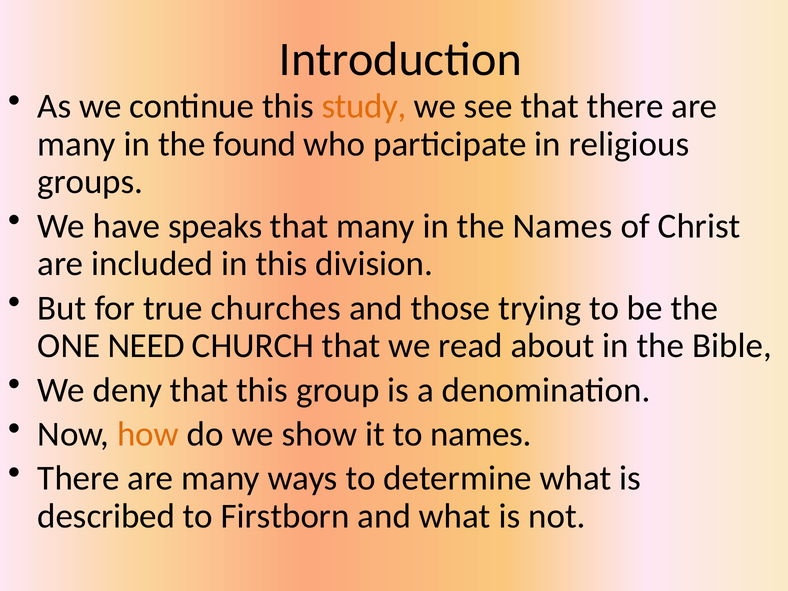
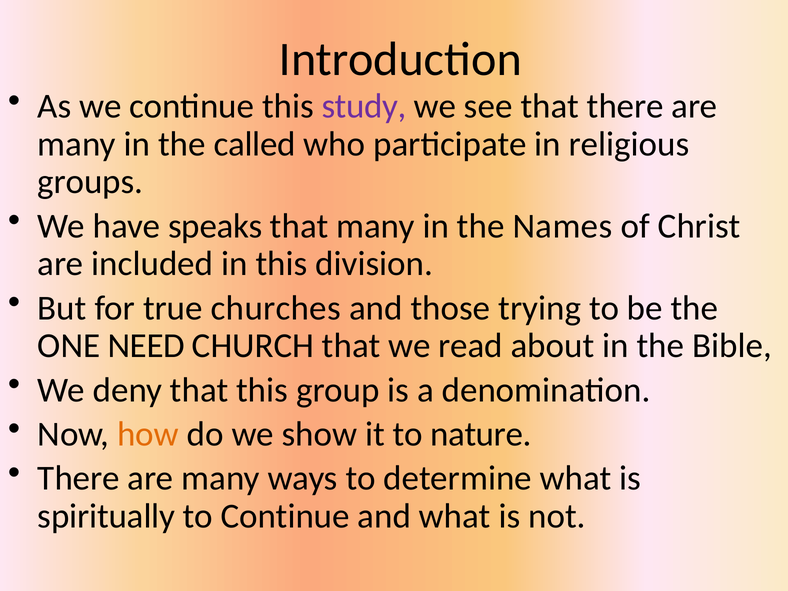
study colour: orange -> purple (364, 106)
found: found -> called (255, 144)
to names: names -> nature (481, 434)
described: described -> spiritually (106, 516)
to Firstborn: Firstborn -> Continue (285, 516)
